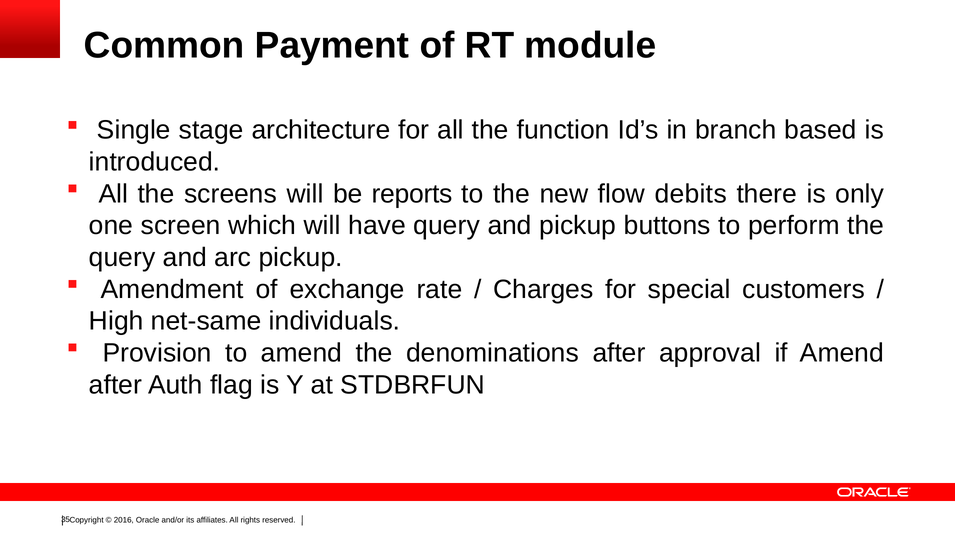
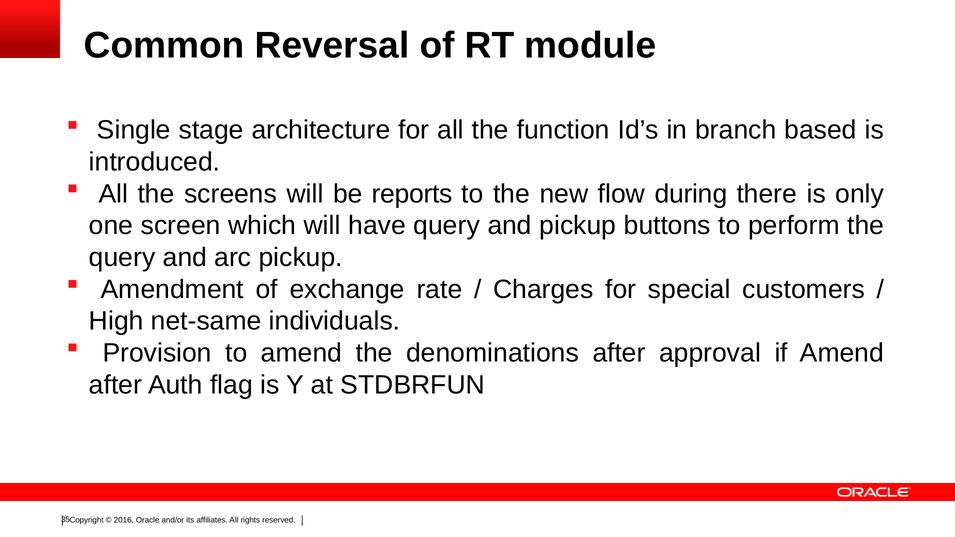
Payment: Payment -> Reversal (332, 45)
debits: debits -> during (691, 194)
